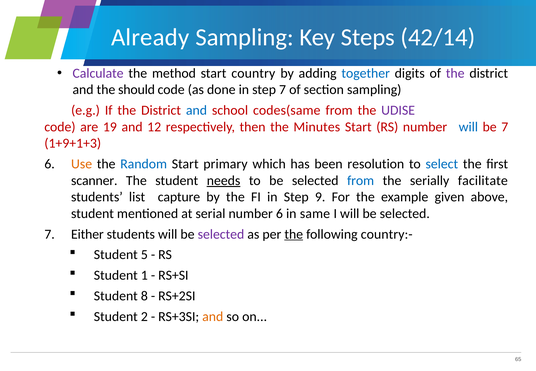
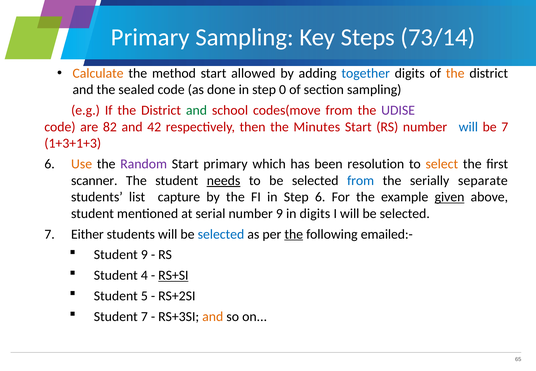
Already: Already -> Primary (150, 37)
42/14: 42/14 -> 73/14 (438, 37)
Calculate colour: purple -> orange (98, 73)
country: country -> allowed (253, 73)
the colour: purple -> orange (455, 73)
should: should -> sealed (136, 90)
step 7: 7 -> 0 (283, 90)
and colour: blue -> green (196, 110)
codes(same: codes(same -> codes(move (287, 110)
19: 19 -> 82 (110, 127)
12: 12 -> 42 (154, 127)
1+9+1+3: 1+9+1+3 -> 1+3+1+3 (73, 143)
Random colour: blue -> purple (144, 164)
select colour: blue -> orange (442, 164)
facilitate: facilitate -> separate (483, 181)
Step 9: 9 -> 6 (320, 197)
given underline: none -> present (450, 197)
number 6: 6 -> 9 (279, 214)
in same: same -> digits (315, 214)
selected colour: purple -> blue (221, 234)
country:-: country:- -> emailed:- (387, 234)
Student 5: 5 -> 9 (144, 255)
1: 1 -> 4 (144, 275)
RS+SI underline: none -> present (173, 275)
8: 8 -> 5 (144, 296)
Student 2: 2 -> 7 (144, 317)
